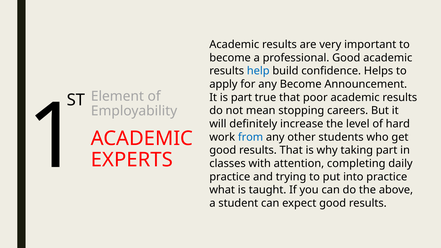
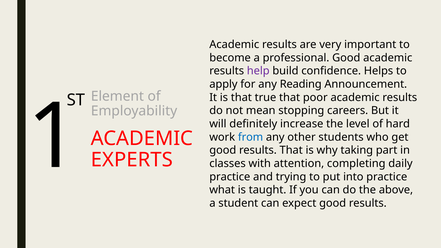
help colour: blue -> purple (258, 71)
any Become: Become -> Reading (301, 84)
is part: part -> that (241, 97)
